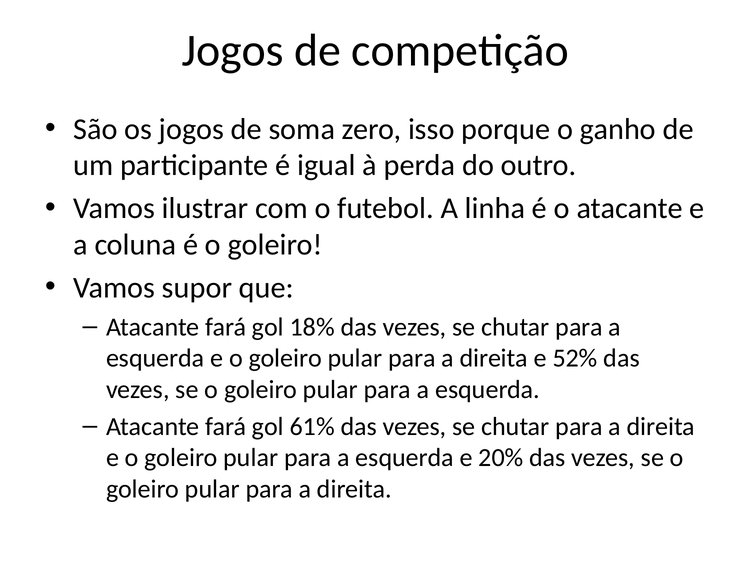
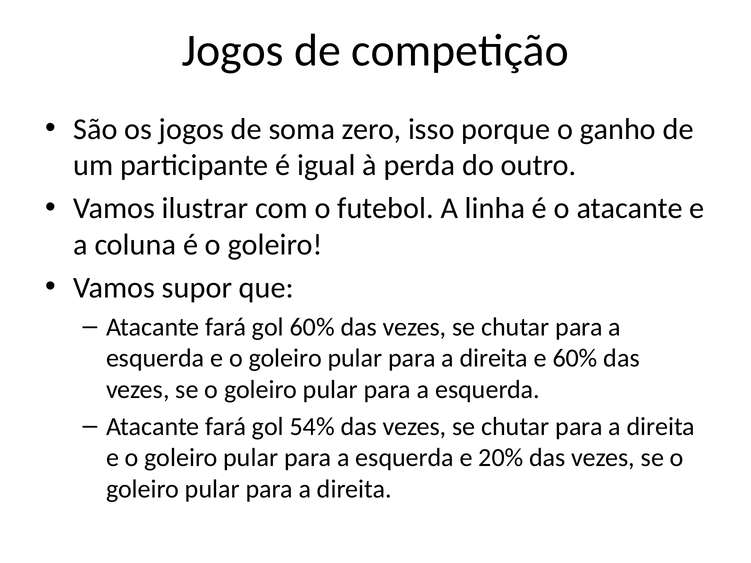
gol 18%: 18% -> 60% (312, 327)
e 52%: 52% -> 60% (575, 358)
61%: 61% -> 54% (312, 427)
